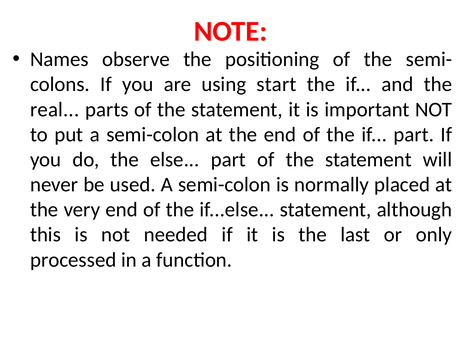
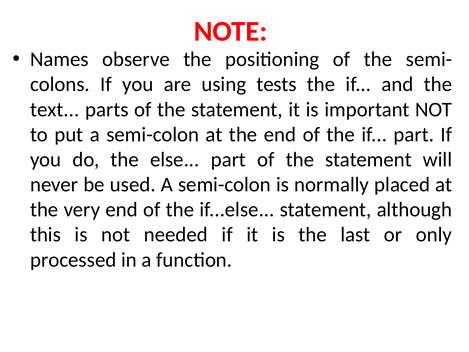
start: start -> tests (277, 84)
real: real -> text (55, 109)
